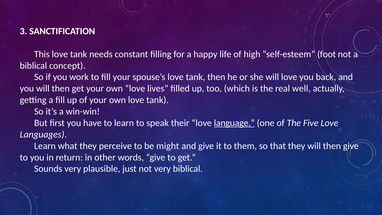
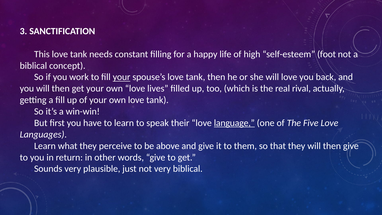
your underline: none -> present (122, 77)
well: well -> rival (301, 89)
might: might -> above (168, 146)
